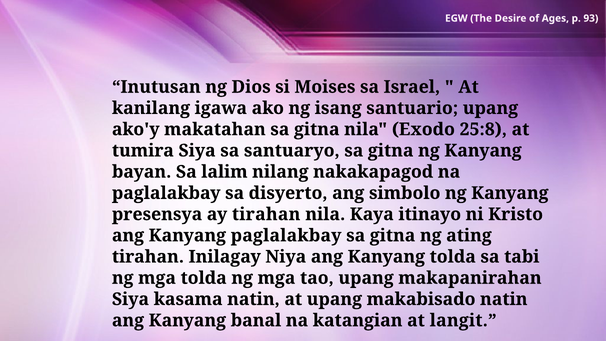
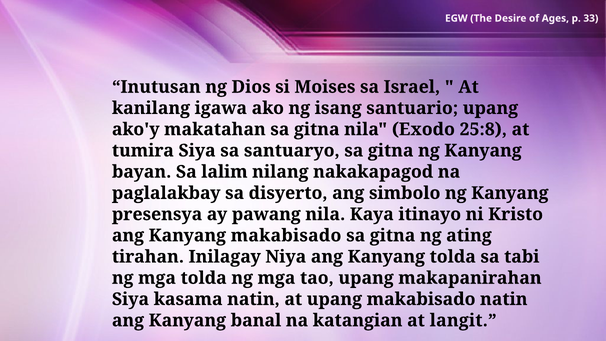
93: 93 -> 33 (591, 18)
ay tirahan: tirahan -> pawang (266, 214)
Kanyang paglalakbay: paglalakbay -> makabisado (286, 235)
